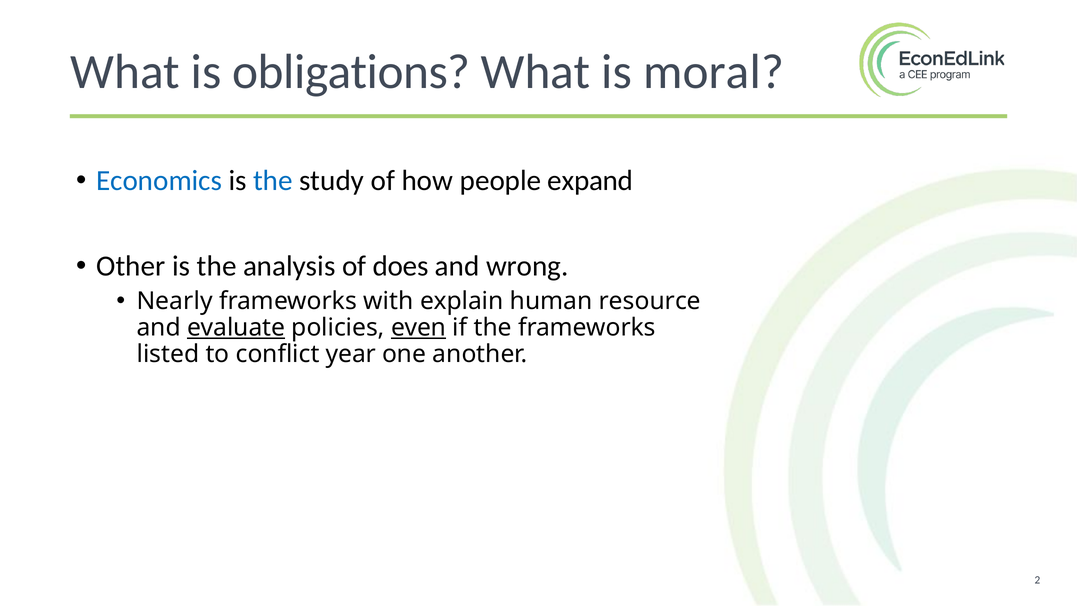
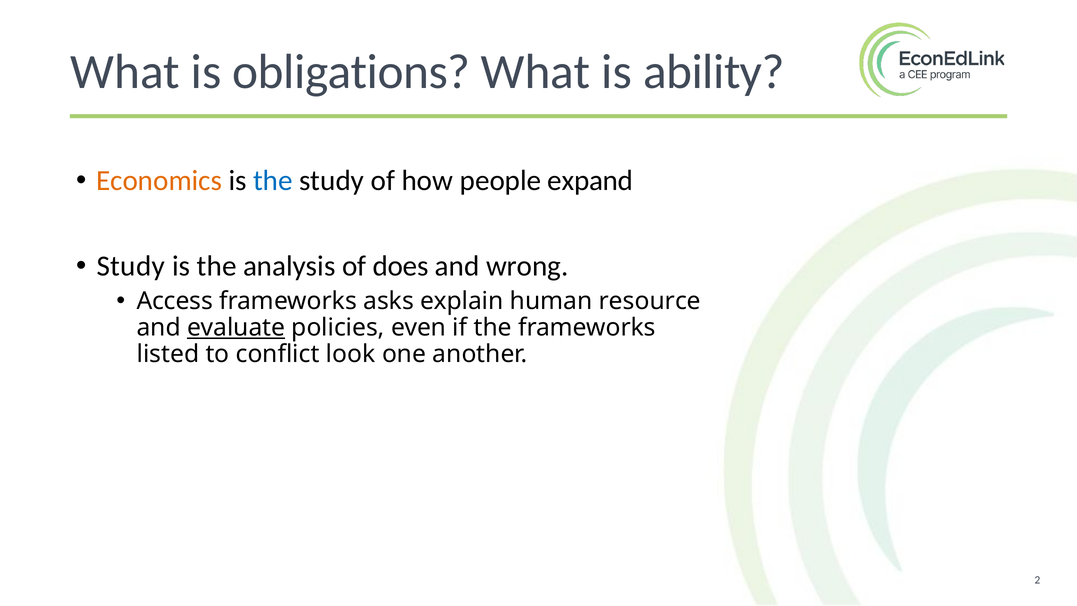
moral: moral -> ability (714, 72)
Economics colour: blue -> orange (159, 181)
Other: Other -> Study (131, 266)
Nearly: Nearly -> Access (175, 301)
with: with -> asks (389, 301)
even underline: present -> none (419, 328)
year: year -> look (351, 354)
